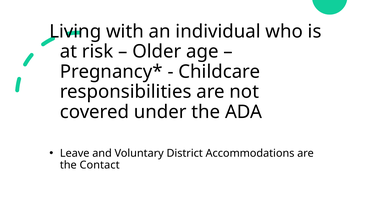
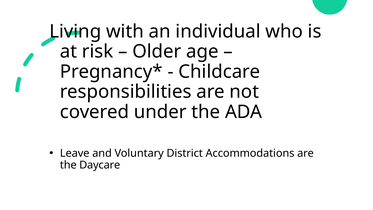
Contact: Contact -> Daycare (100, 165)
